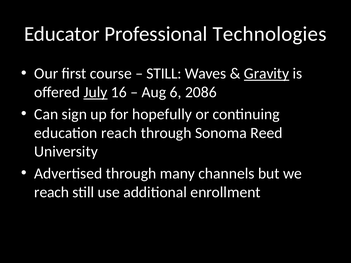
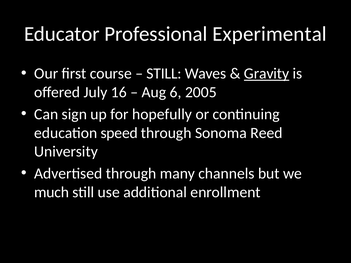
Technologies: Technologies -> Experimental (270, 34)
July underline: present -> none (96, 92)
2086: 2086 -> 2005 (201, 92)
education reach: reach -> speed (119, 133)
reach: reach -> much (52, 192)
